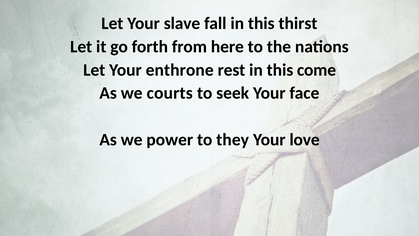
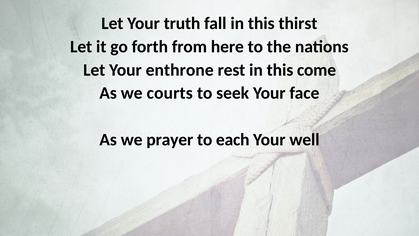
slave: slave -> truth (182, 23)
power: power -> prayer (170, 139)
they: they -> each (233, 139)
love: love -> well (305, 139)
